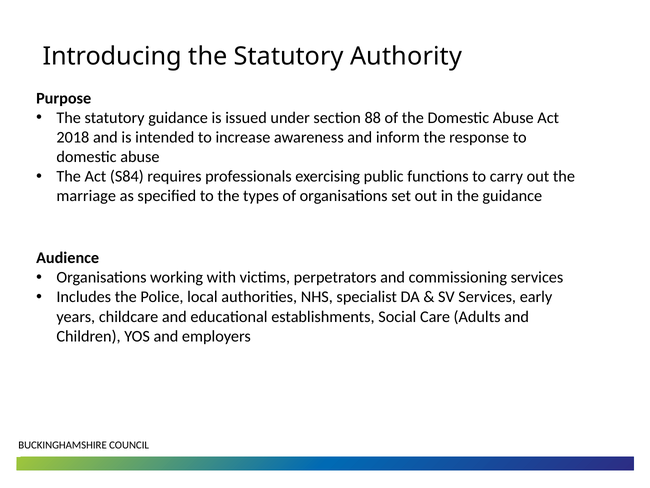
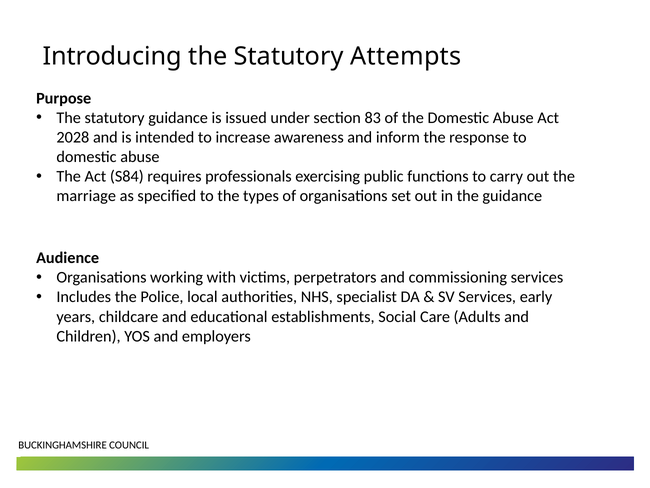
Authority: Authority -> Attempts (406, 57)
88: 88 -> 83 (373, 118)
2018: 2018 -> 2028 (73, 137)
